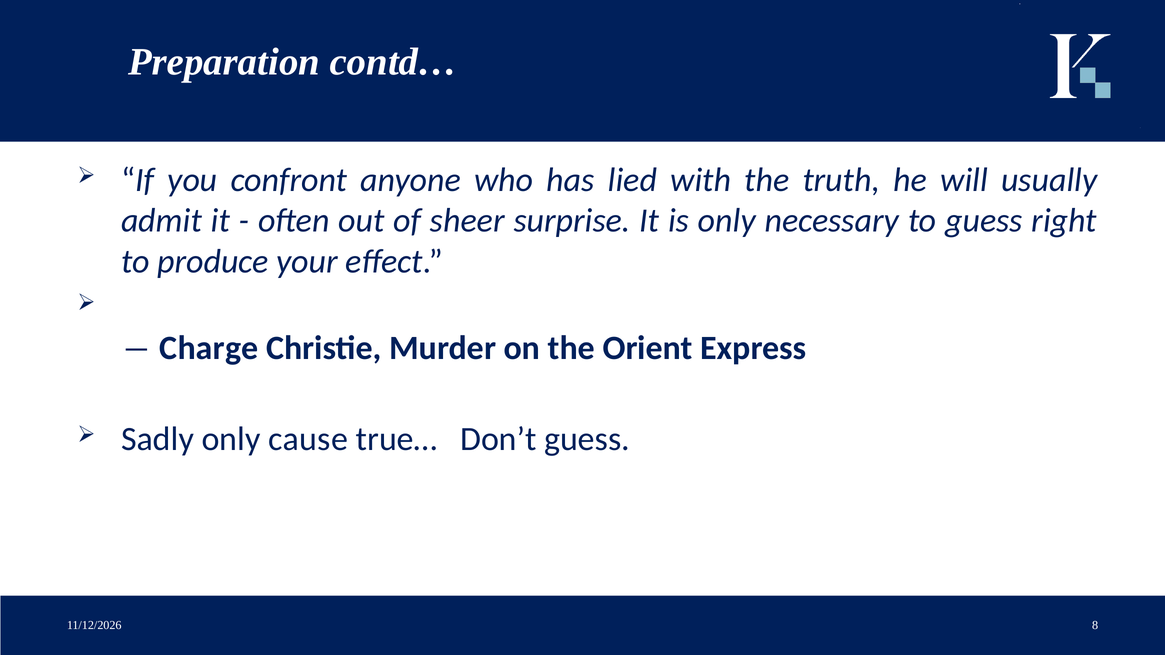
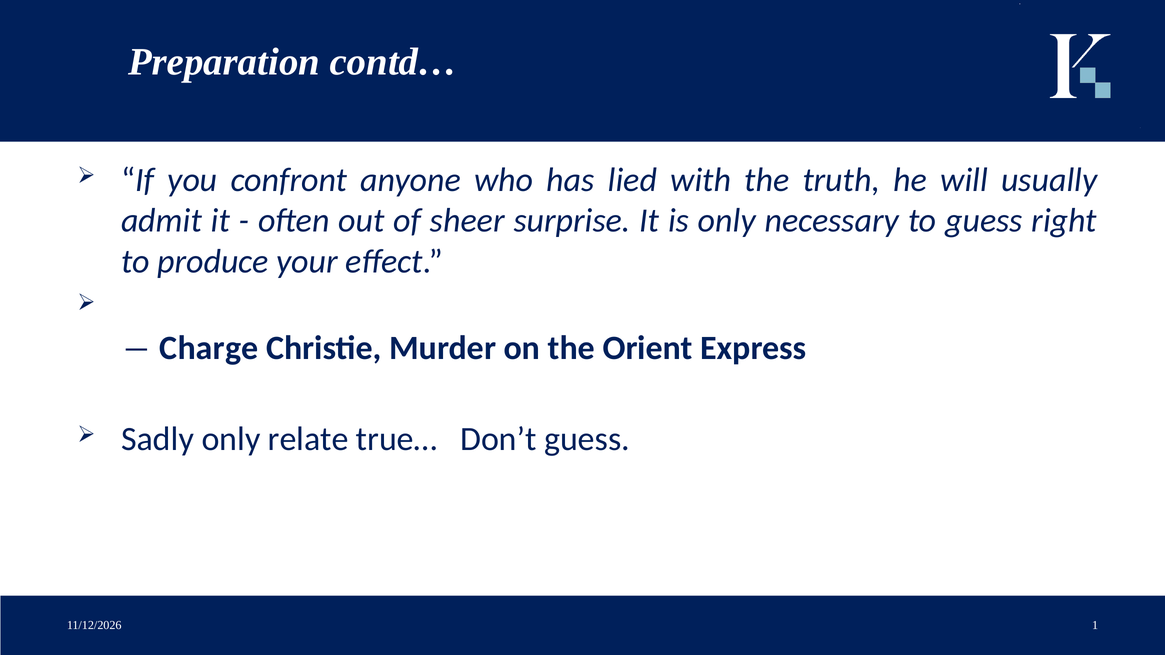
cause: cause -> relate (308, 439)
8: 8 -> 1 (1095, 626)
